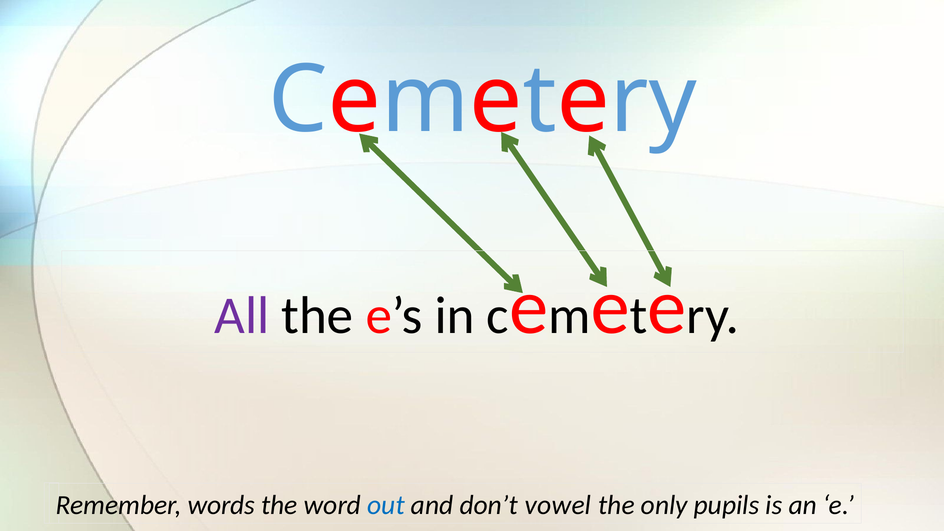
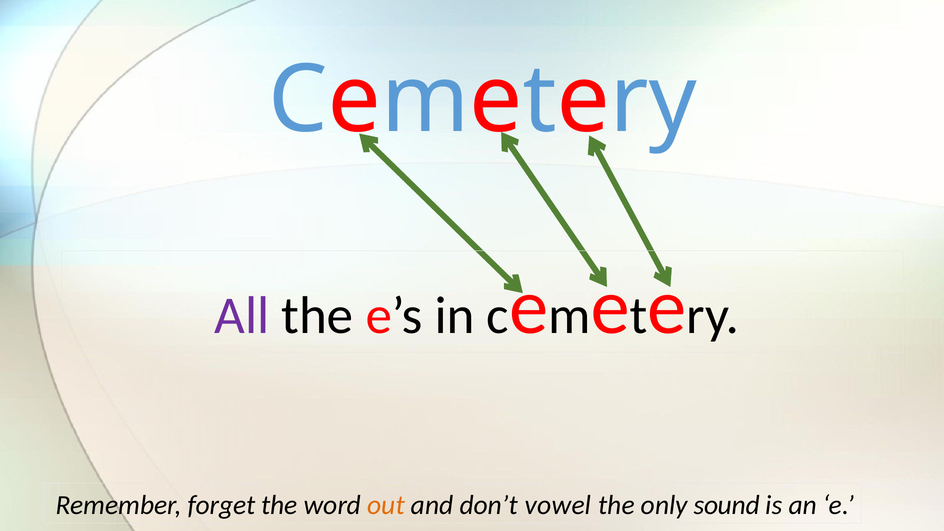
words: words -> forget (222, 505)
out colour: blue -> orange (386, 505)
pupils: pupils -> sound (727, 505)
